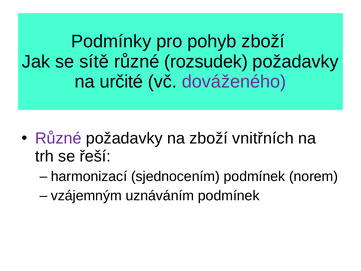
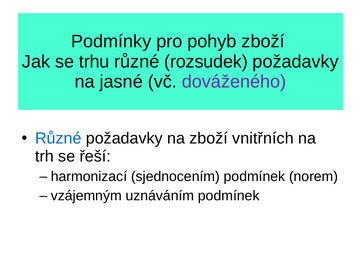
sítě: sítě -> trhu (94, 62)
určité: určité -> jasné (121, 82)
Různé colour: purple -> blue (58, 138)
